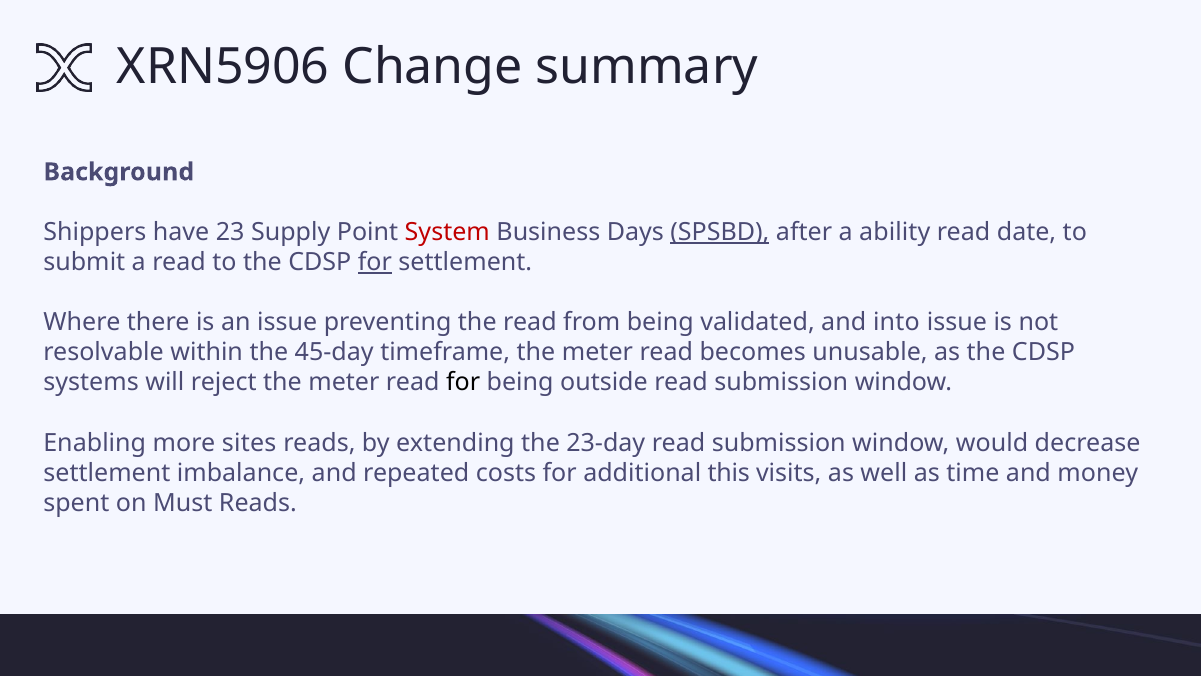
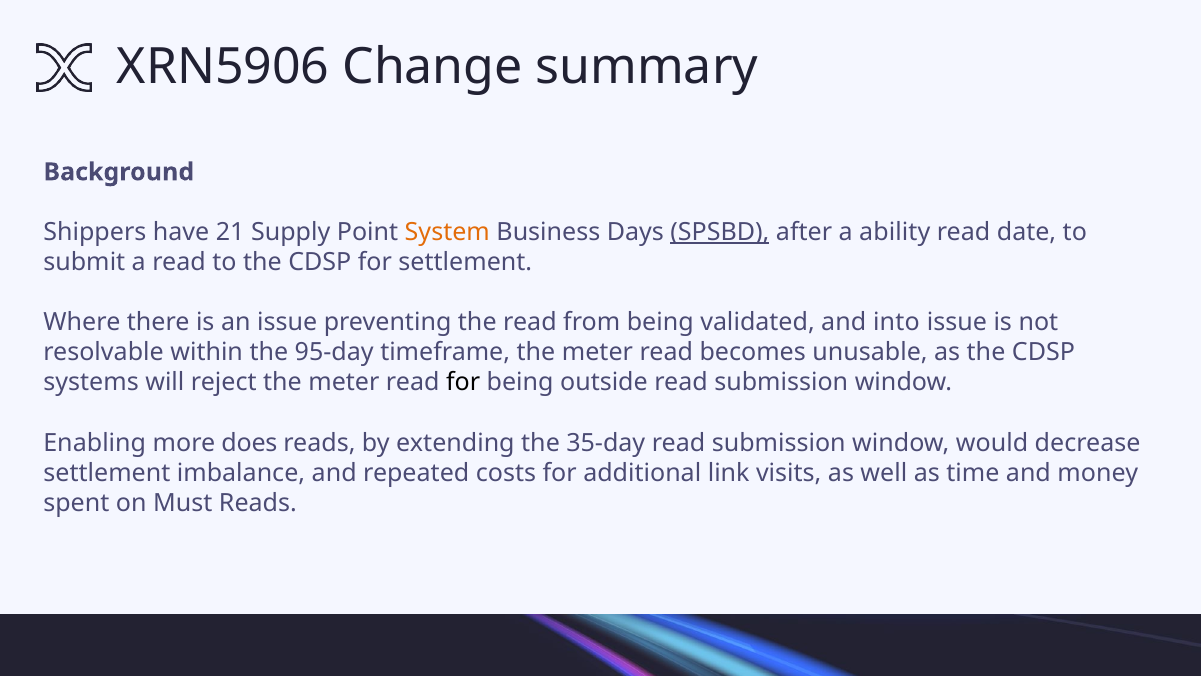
23: 23 -> 21 (230, 232)
System colour: red -> orange (447, 232)
for underline: present -> none (375, 262)
45-day: 45-day -> 95-day (334, 352)
sites: sites -> does (249, 443)
23-day: 23-day -> 35-day (606, 443)
this: this -> link (729, 473)
